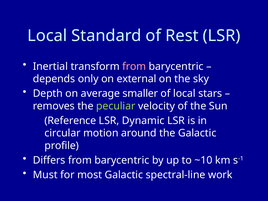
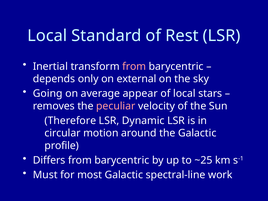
Depth: Depth -> Going (48, 94)
smaller: smaller -> appear (140, 94)
peculiar colour: light green -> pink (116, 106)
Reference: Reference -> Therefore (70, 121)
~10: ~10 -> ~25 (203, 160)
